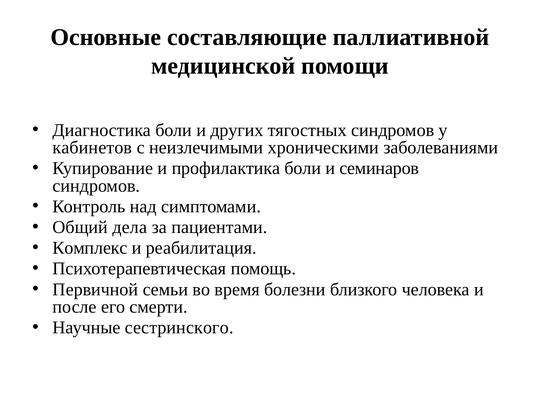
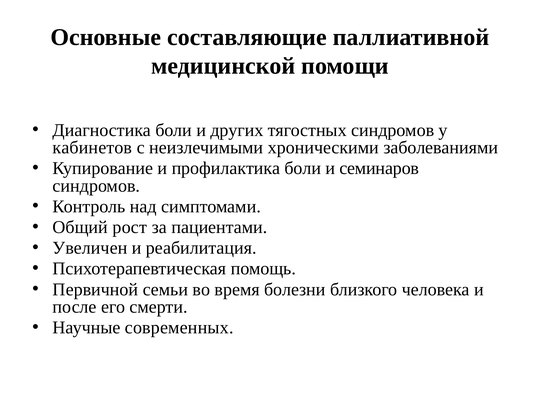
дела: дела -> рост (130, 227)
Комплекс: Комплекс -> Увеличен (90, 248)
сестринского: сестринского -> современных (179, 328)
